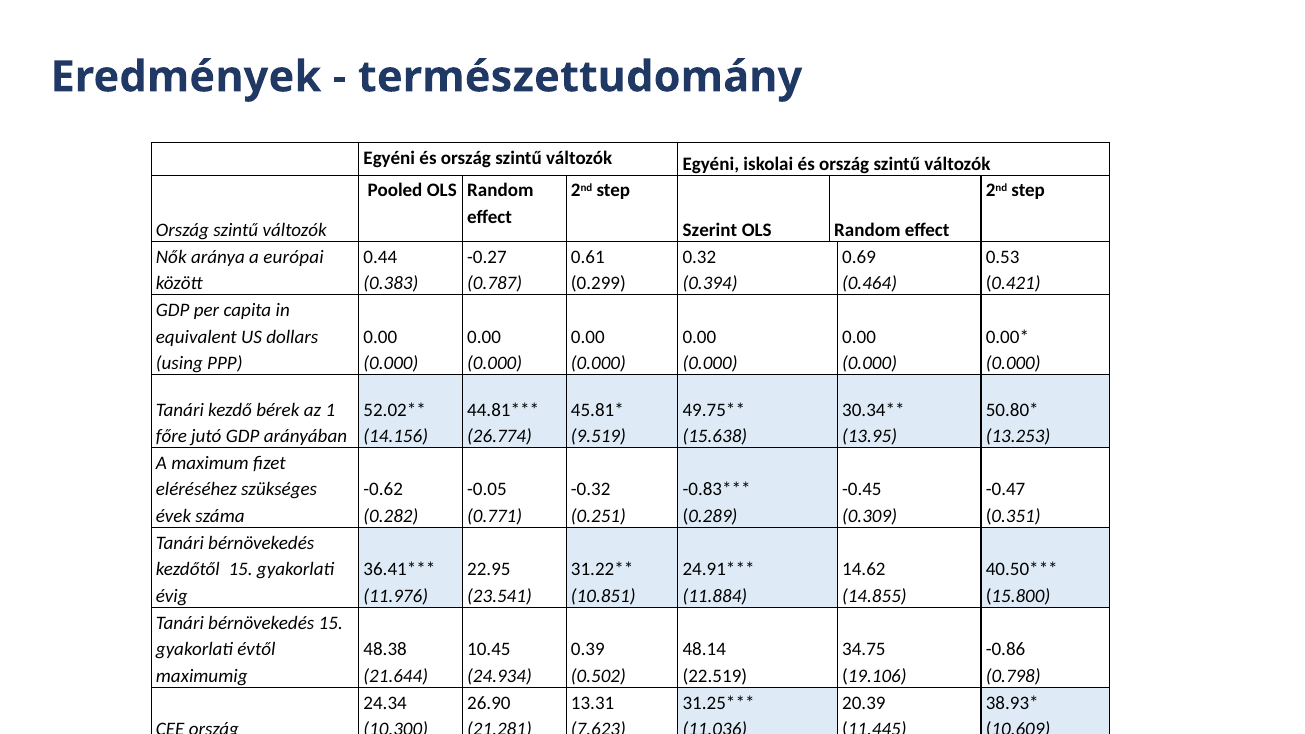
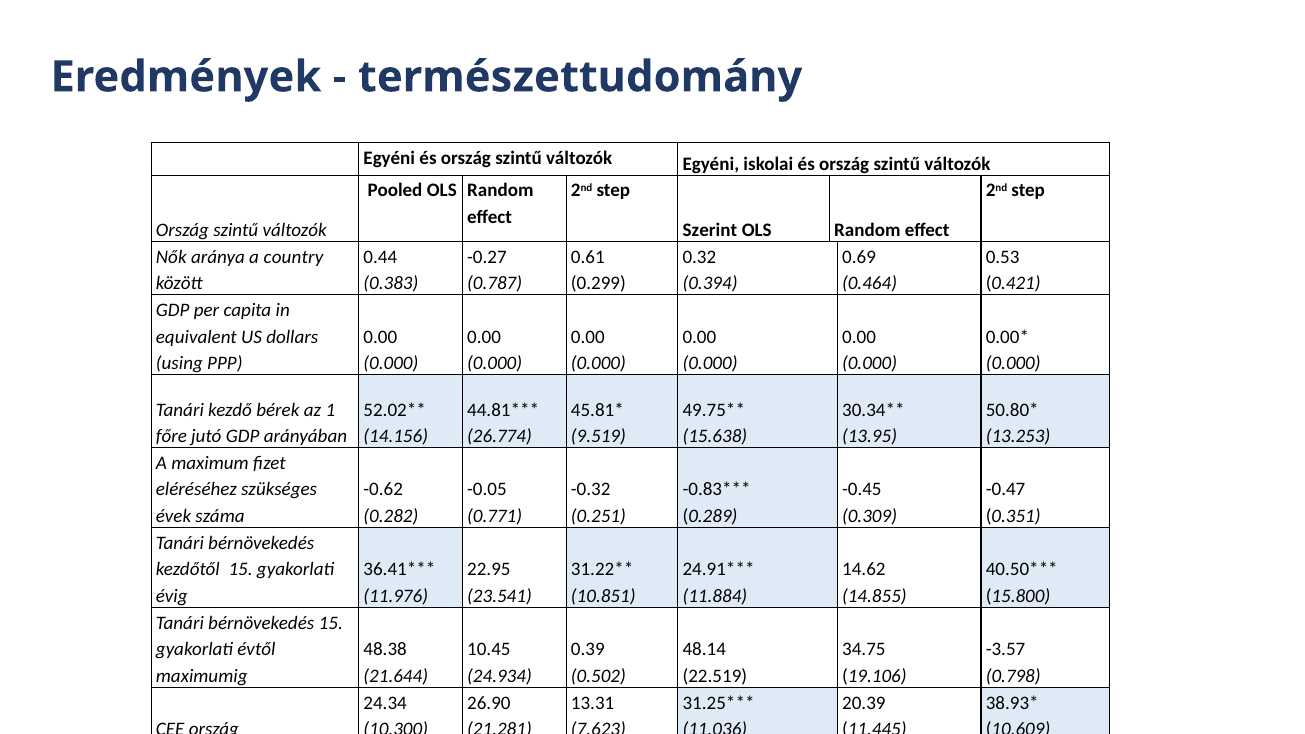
európai: európai -> country (294, 257)
-0.86: -0.86 -> -3.57 (1006, 650)
